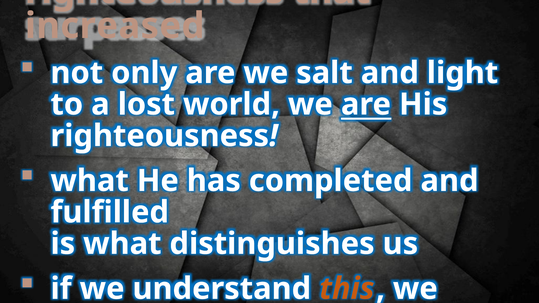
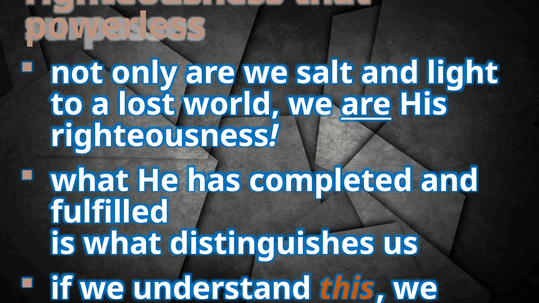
increased: increased -> powerless (115, 26)
